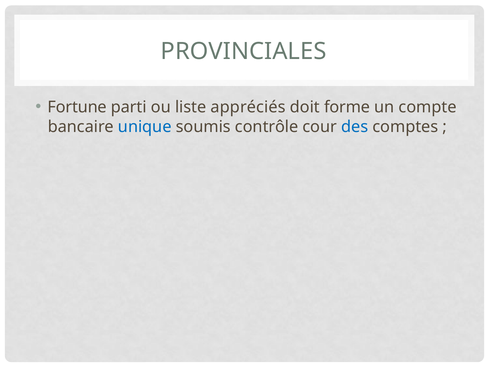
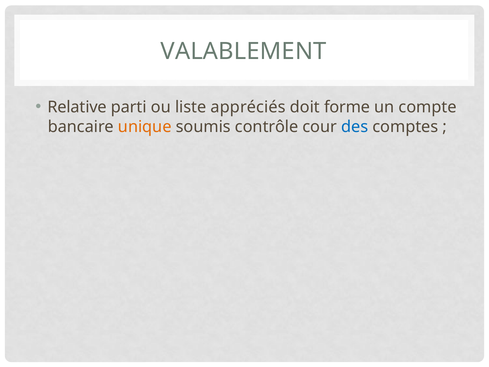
PROVINCIALES: PROVINCIALES -> VALABLEMENT (244, 51)
Fortune: Fortune -> Relative (77, 107)
unique colour: blue -> orange (145, 127)
